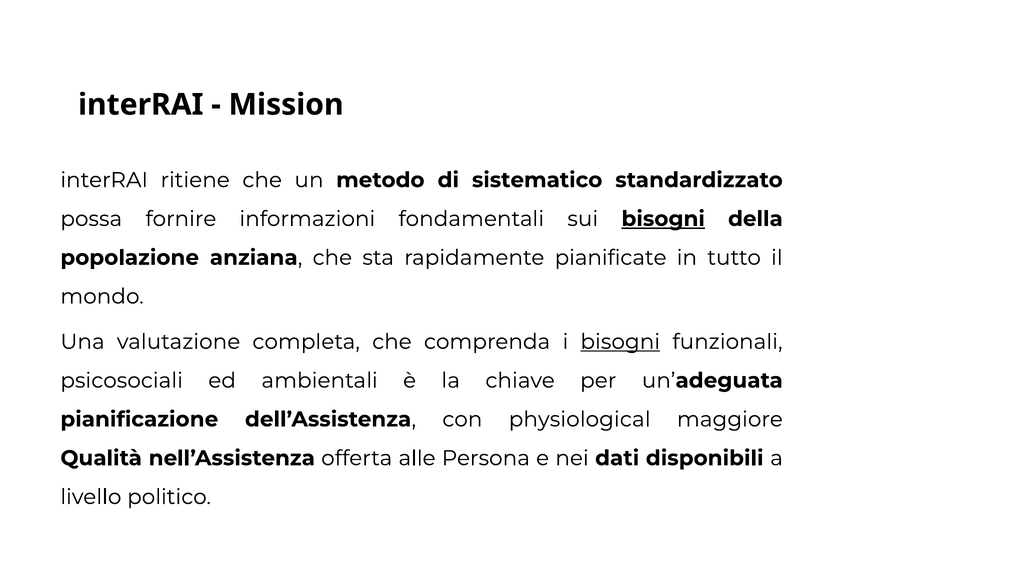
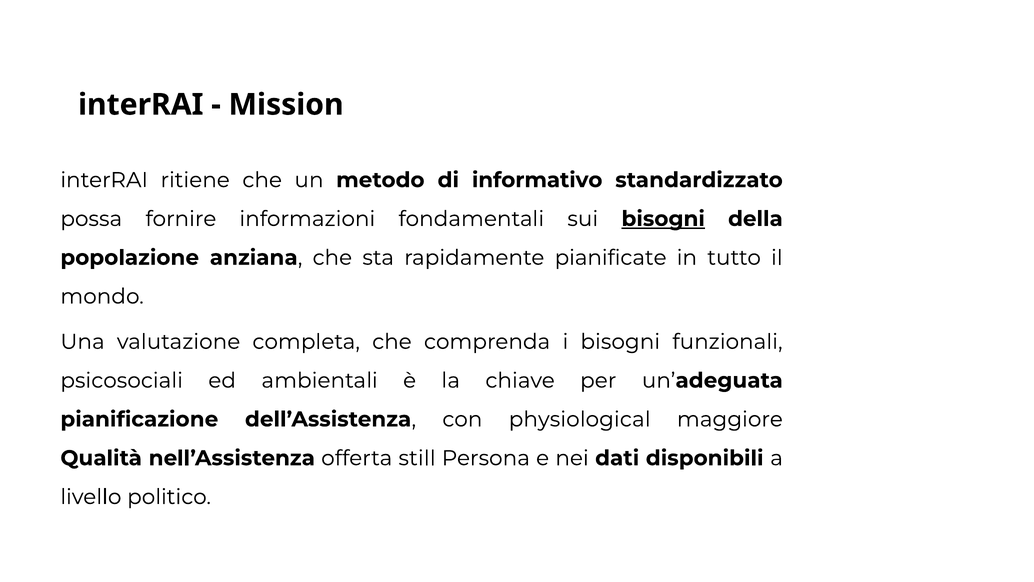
sistematico: sistematico -> informativo (537, 180)
bisogni underline: present -> none (620, 342)
alle: alle -> still (417, 458)
